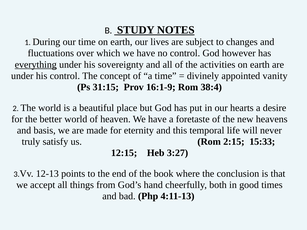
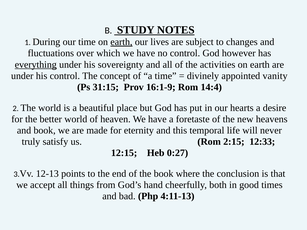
earth underline: none -> present (121, 42)
38:4: 38:4 -> 14:4 (211, 87)
and basis: basis -> book (45, 131)
15:33: 15:33 -> 12:33 (262, 142)
3:27: 3:27 -> 0:27 (177, 153)
